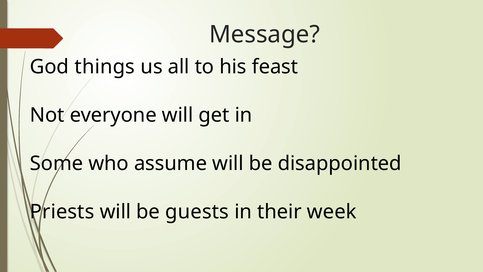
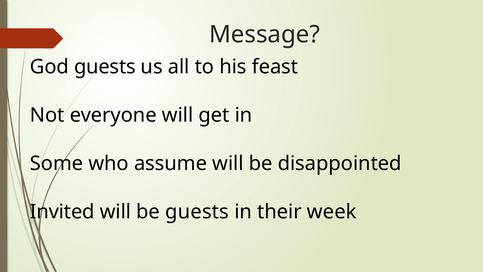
God things: things -> guests (105, 67)
Priests: Priests -> Invited (62, 212)
